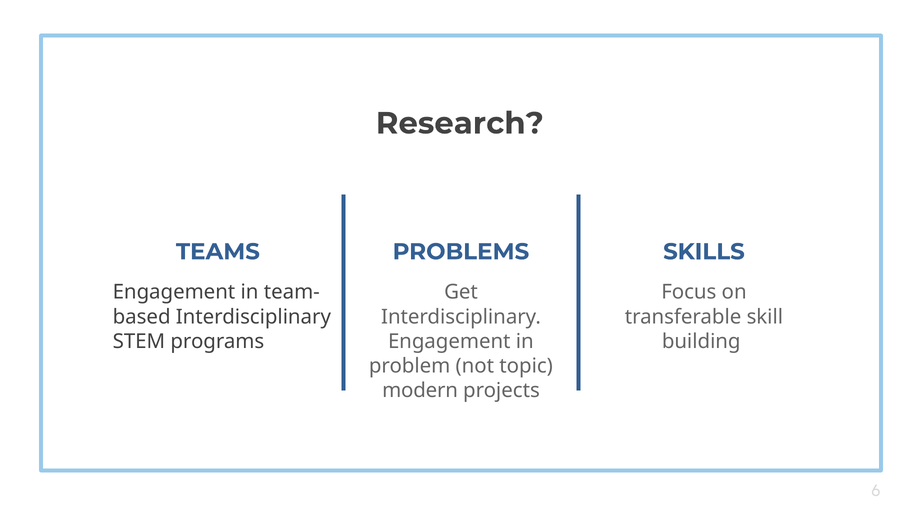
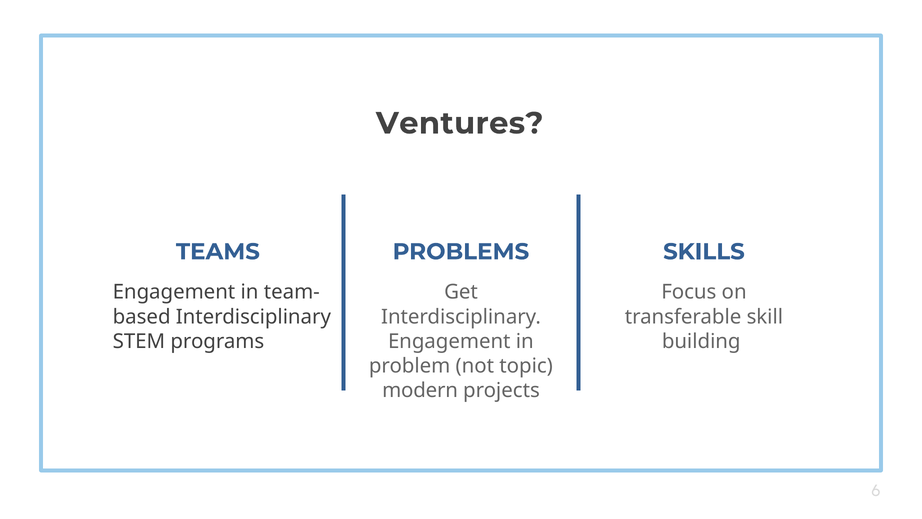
Research: Research -> Ventures (460, 123)
